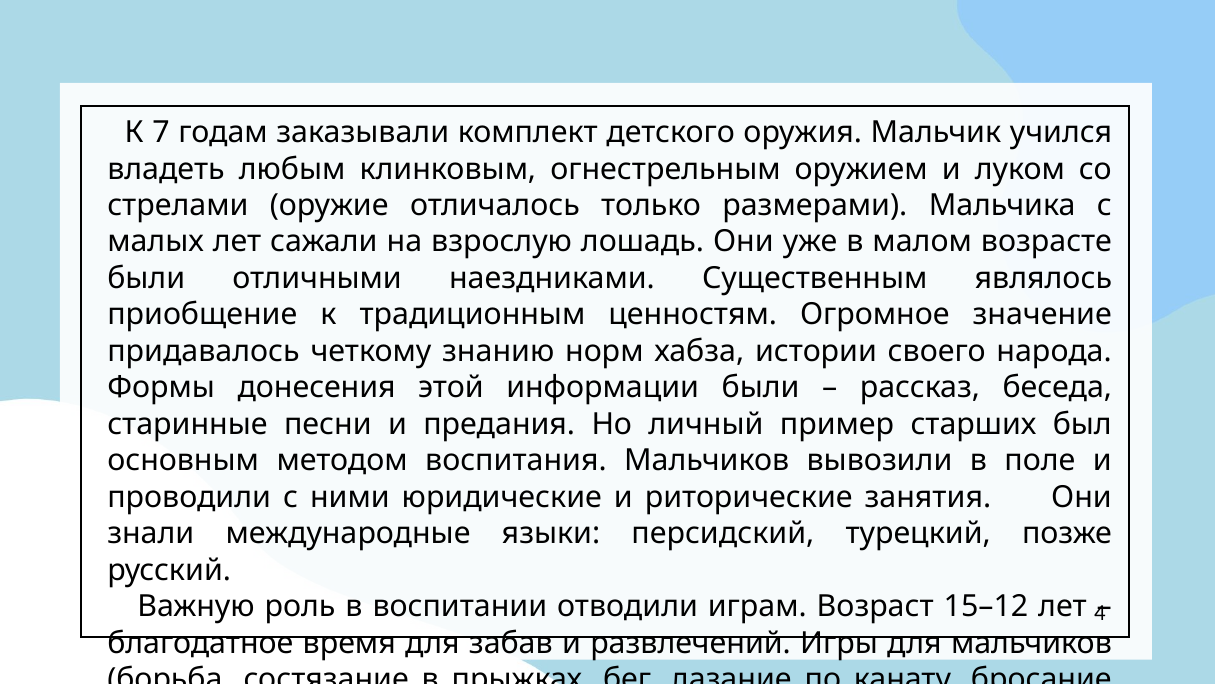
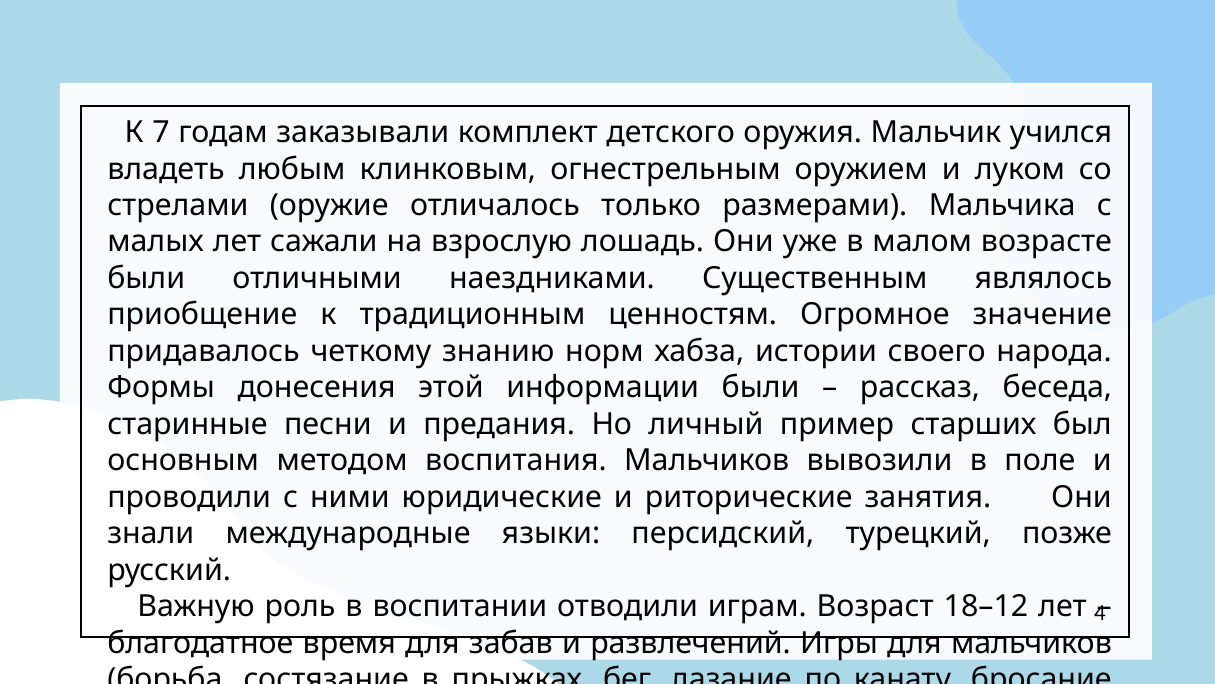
15–12: 15–12 -> 18–12 (986, 606)
